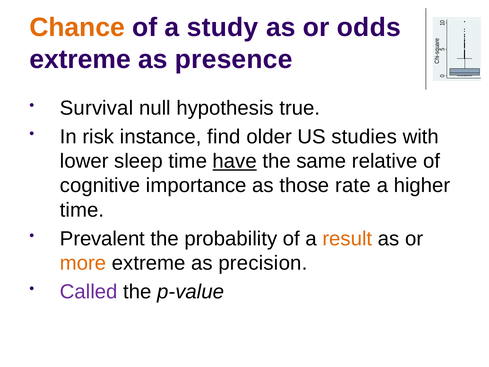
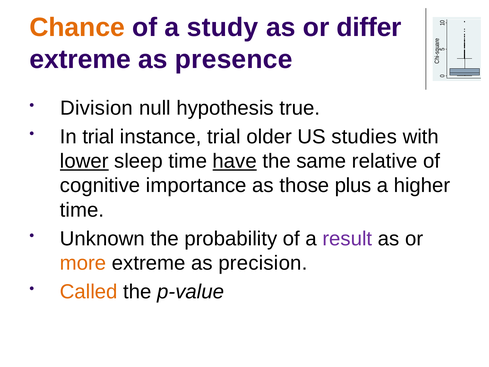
odds: odds -> differ (369, 28)
Survival: Survival -> Division (97, 108)
In risk: risk -> trial (98, 137)
instance find: find -> trial (224, 137)
lower underline: none -> present (84, 161)
rate: rate -> plus (353, 185)
Prevalent: Prevalent -> Unknown (102, 238)
result colour: orange -> purple (347, 238)
Called colour: purple -> orange (89, 291)
